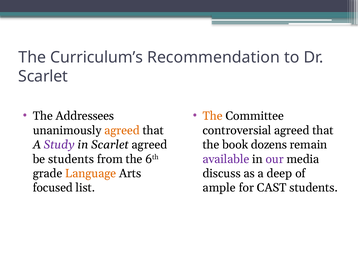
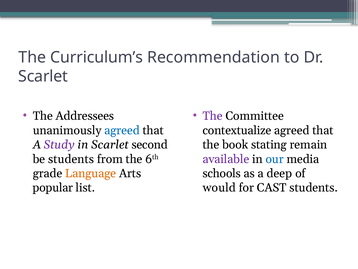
The colour: orange -> purple (213, 116)
agreed colour: orange -> blue (122, 130)
controversial: controversial -> contextualize (237, 130)
Scarlet agreed: agreed -> second (150, 144)
dozens: dozens -> stating (269, 144)
our colour: purple -> blue (275, 159)
discuss: discuss -> schools (222, 173)
focused: focused -> popular (53, 187)
ample: ample -> would (219, 187)
